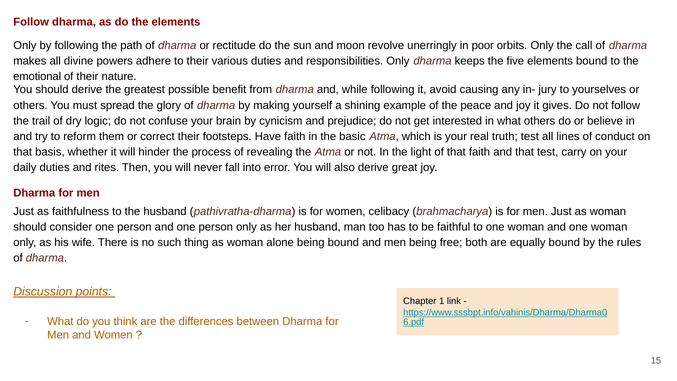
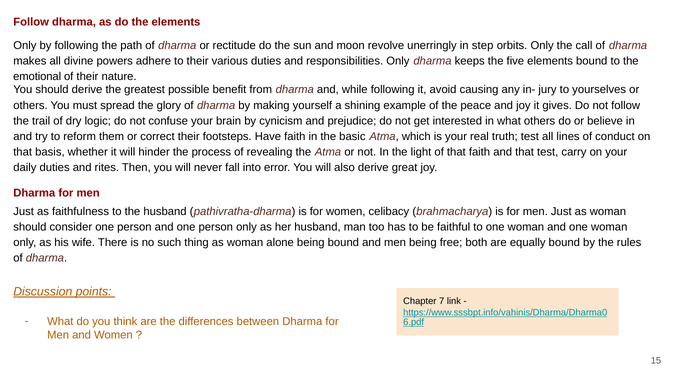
poor: poor -> step (483, 45)
1: 1 -> 7 (442, 301)
